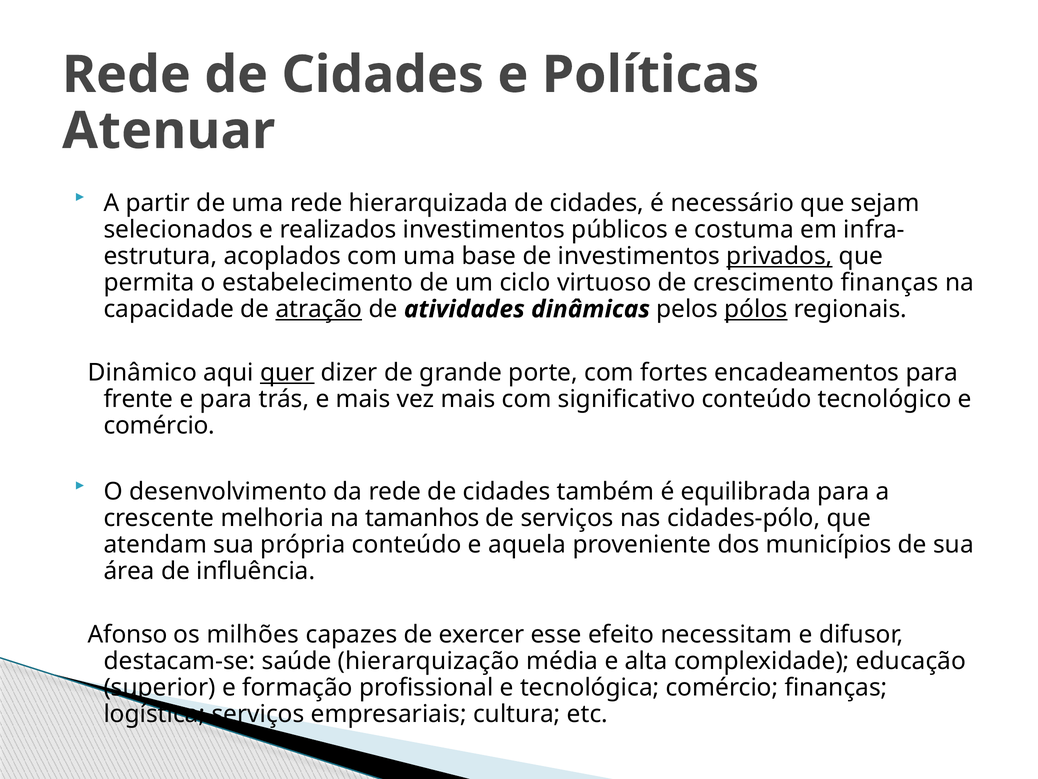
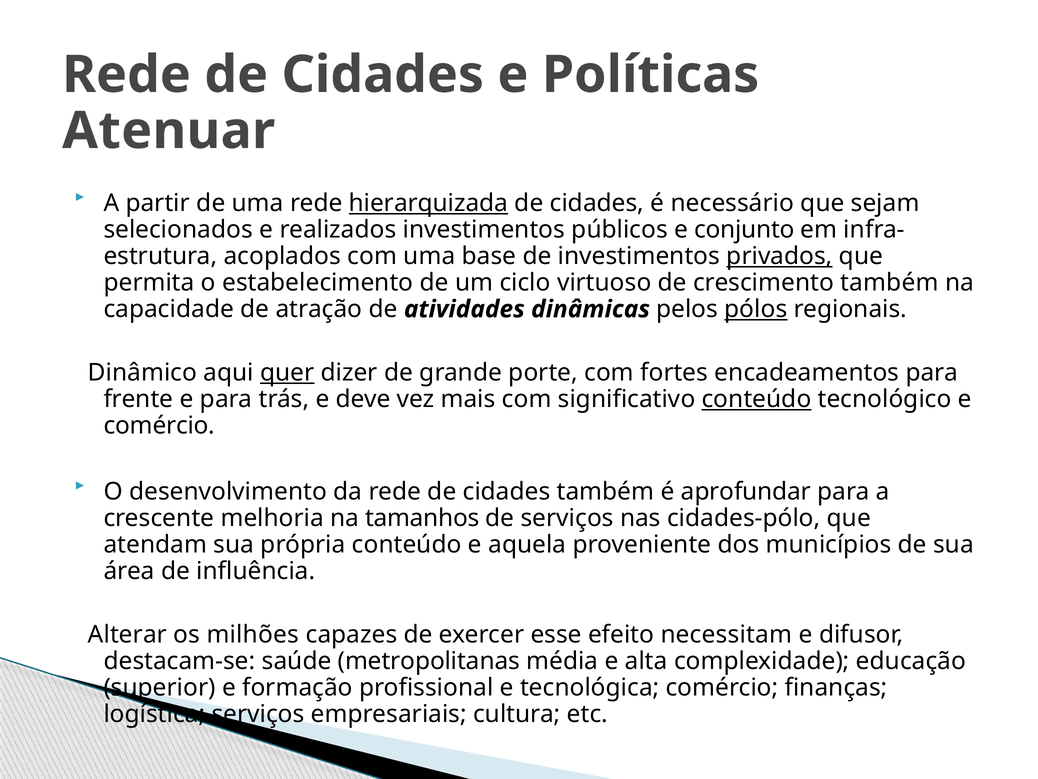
hierarquizada underline: none -> present (428, 203)
costuma: costuma -> conjunto (744, 230)
crescimento finanças: finanças -> também (889, 283)
atração underline: present -> none (319, 309)
e mais: mais -> deve (363, 399)
conteúdo underline: none -> present (757, 399)
equilibrada: equilibrada -> aprofundar (746, 491)
Afonso: Afonso -> Alterar (127, 634)
hierarquização: hierarquização -> metropolitanas (429, 661)
